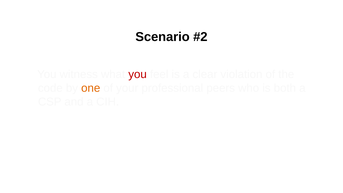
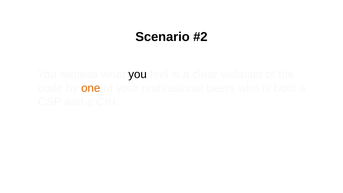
you colour: red -> black (138, 74)
